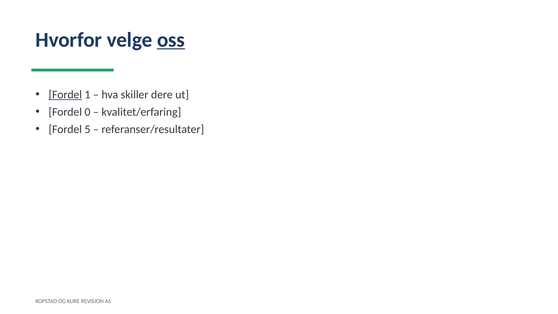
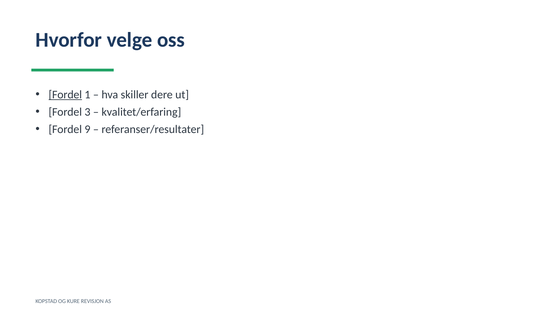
oss underline: present -> none (171, 40)
0: 0 -> 3 (87, 112)
5: 5 -> 9 (87, 129)
